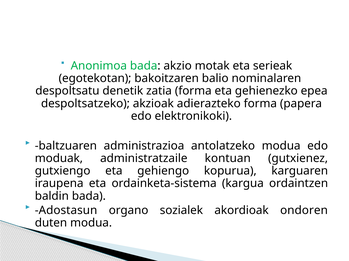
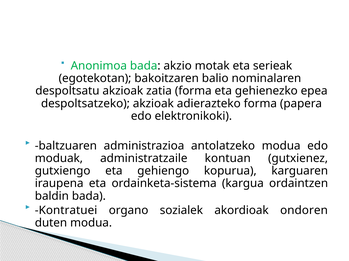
despoltsatu denetik: denetik -> akzioak (123, 91)
Adostasun: Adostasun -> Kontratuei (66, 211)
